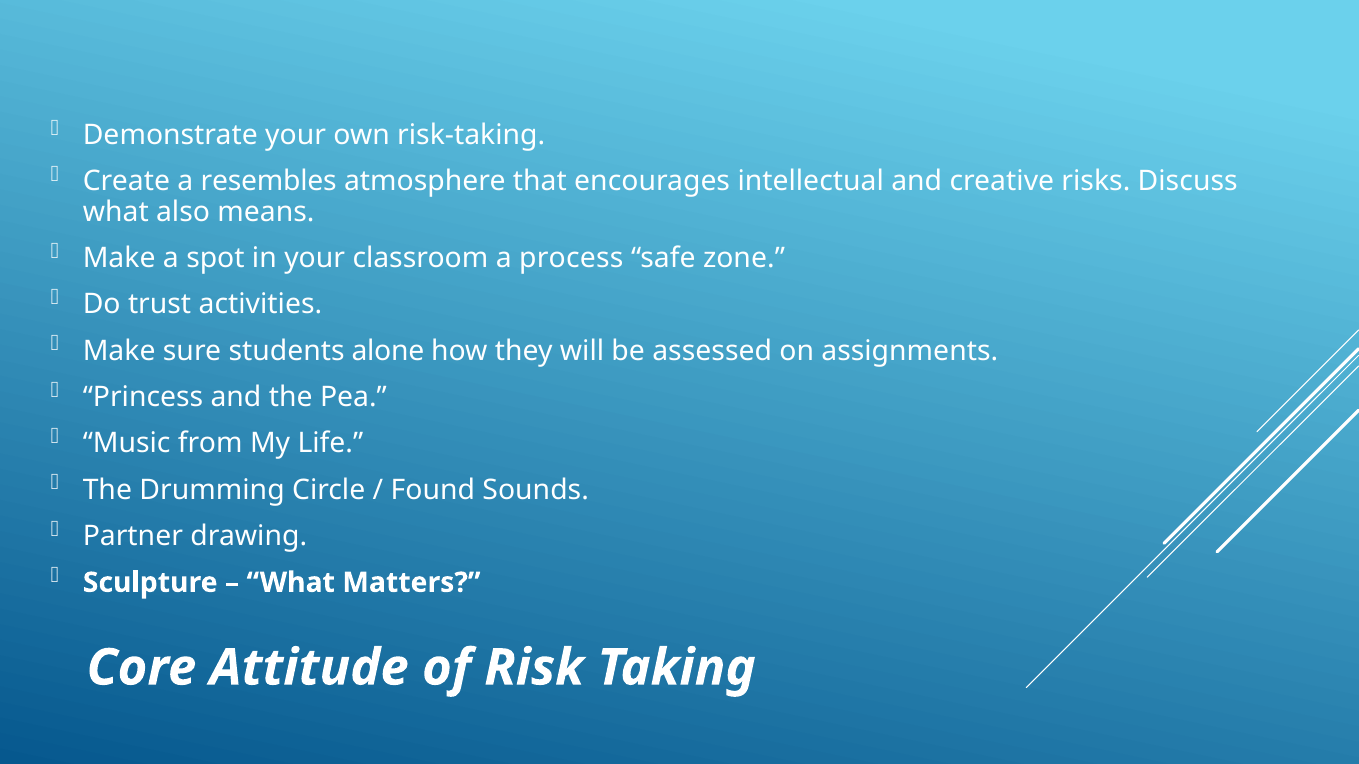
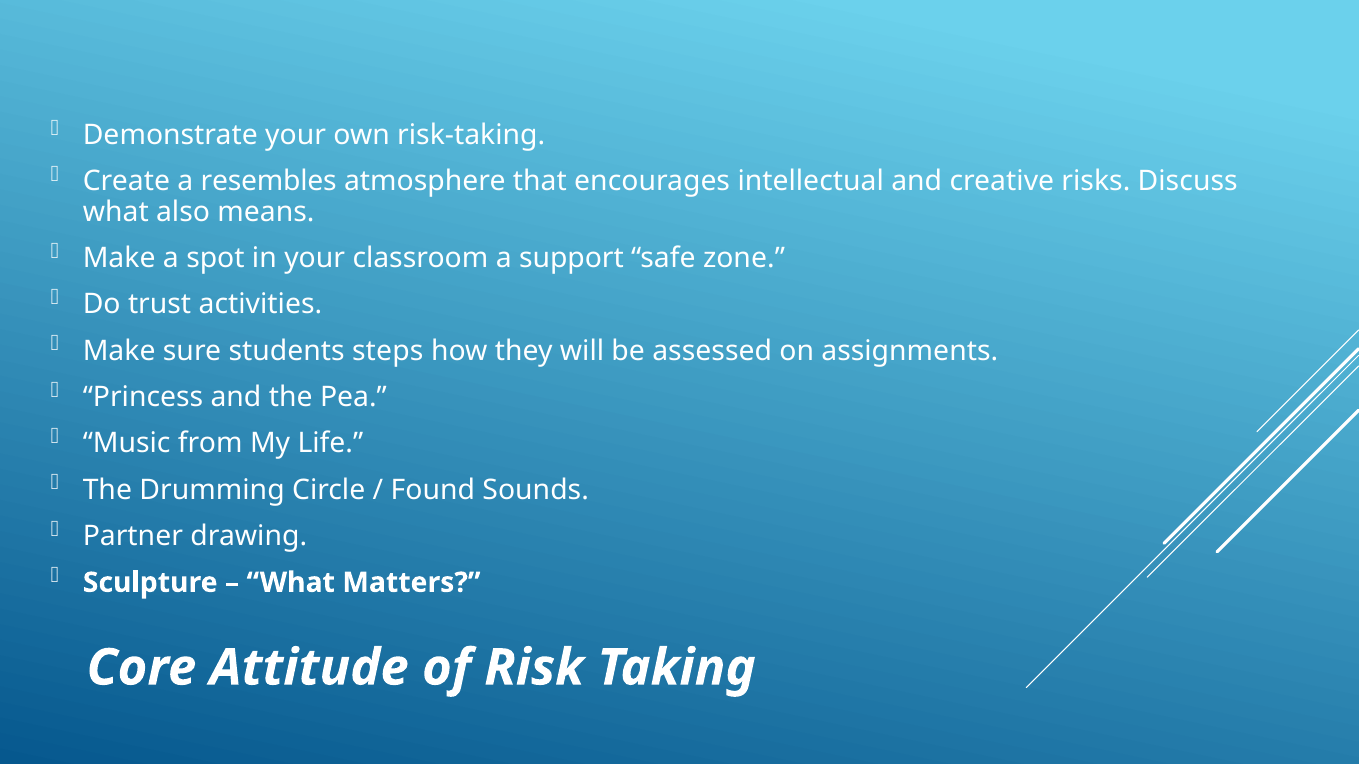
process: process -> support (571, 258)
alone: alone -> steps (388, 351)
